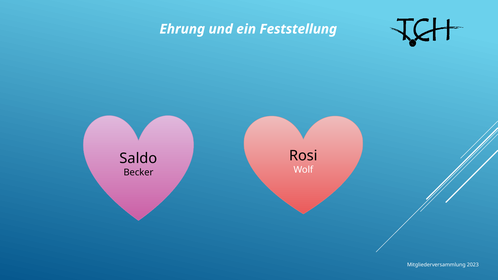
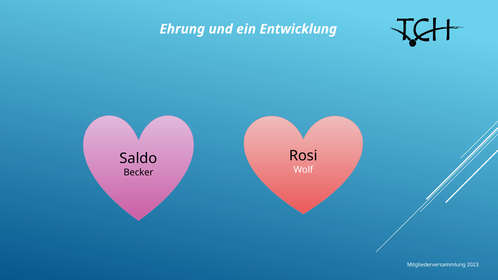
Feststellung: Feststellung -> Entwicklung (298, 29)
